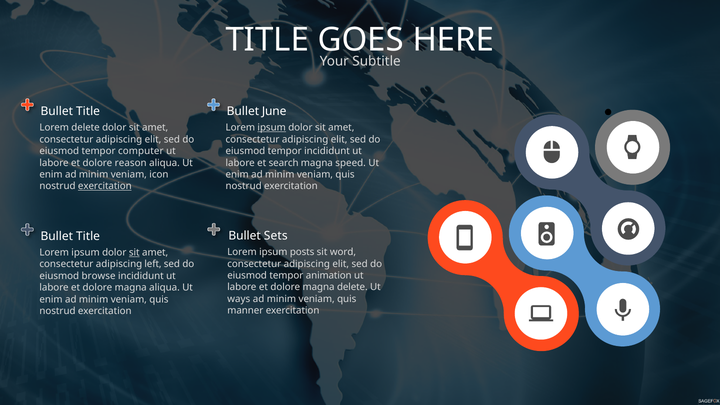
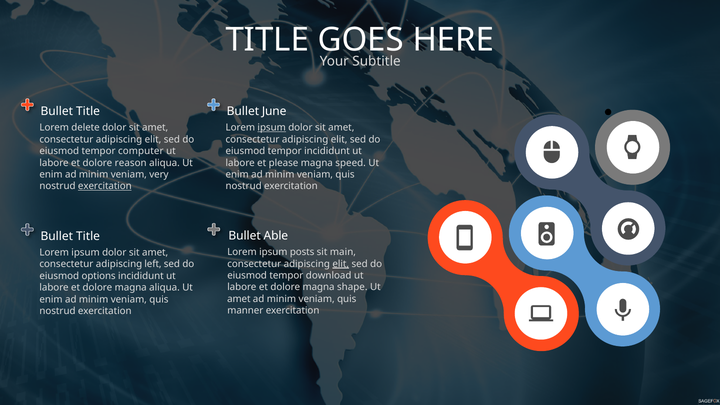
search: search -> please (284, 163)
icon: icon -> very (159, 175)
Sets: Sets -> Able (276, 236)
word: word -> main (343, 252)
sit underline: present -> none (134, 252)
elit underline: none -> present (341, 264)
animation: animation -> download (329, 276)
browse: browse -> options (99, 276)
magna delete: delete -> shape (352, 287)
ways: ways -> amet (239, 299)
